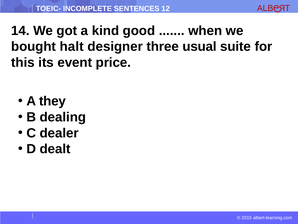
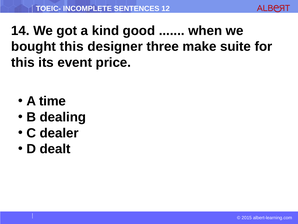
bought halt: halt -> this (72, 46)
usual: usual -> make (199, 46)
they: they -> time (53, 101)
